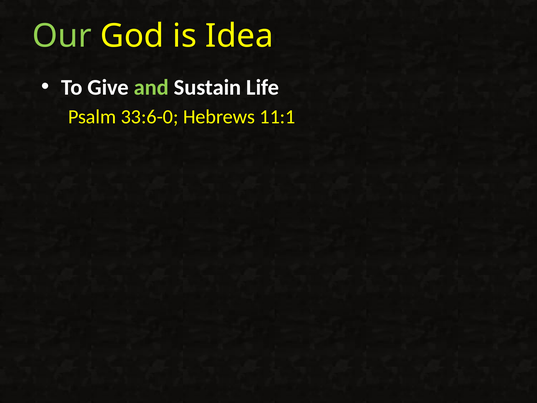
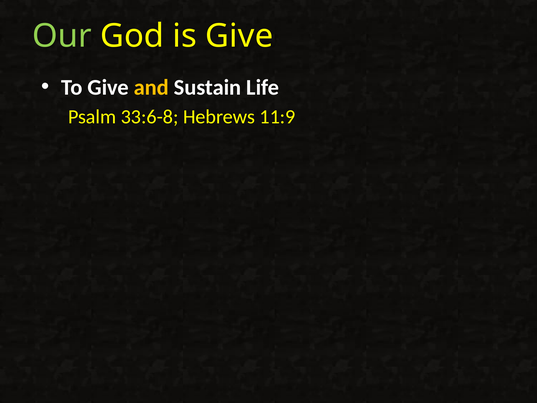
is Idea: Idea -> Give (239, 36)
and colour: light green -> yellow (151, 87)
33:6-0: 33:6-0 -> 33:6-8 (150, 117)
11:1: 11:1 -> 11:9 (278, 117)
